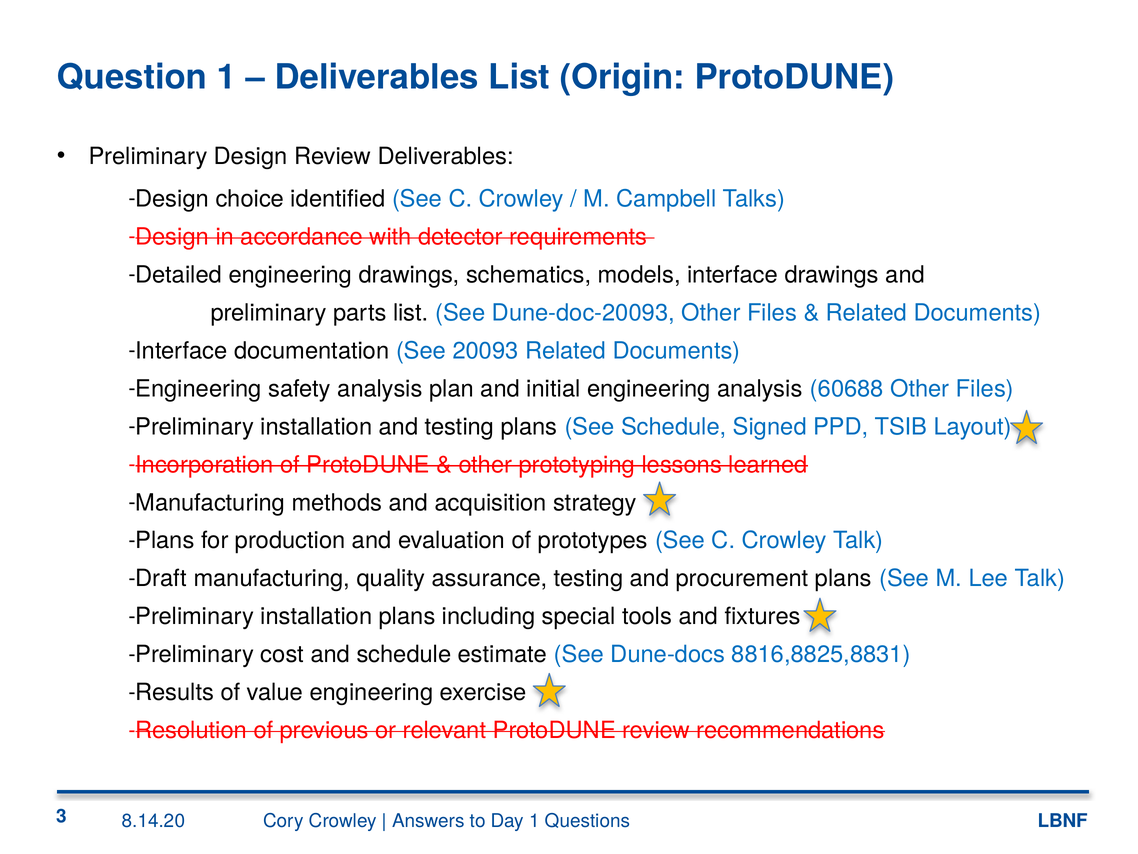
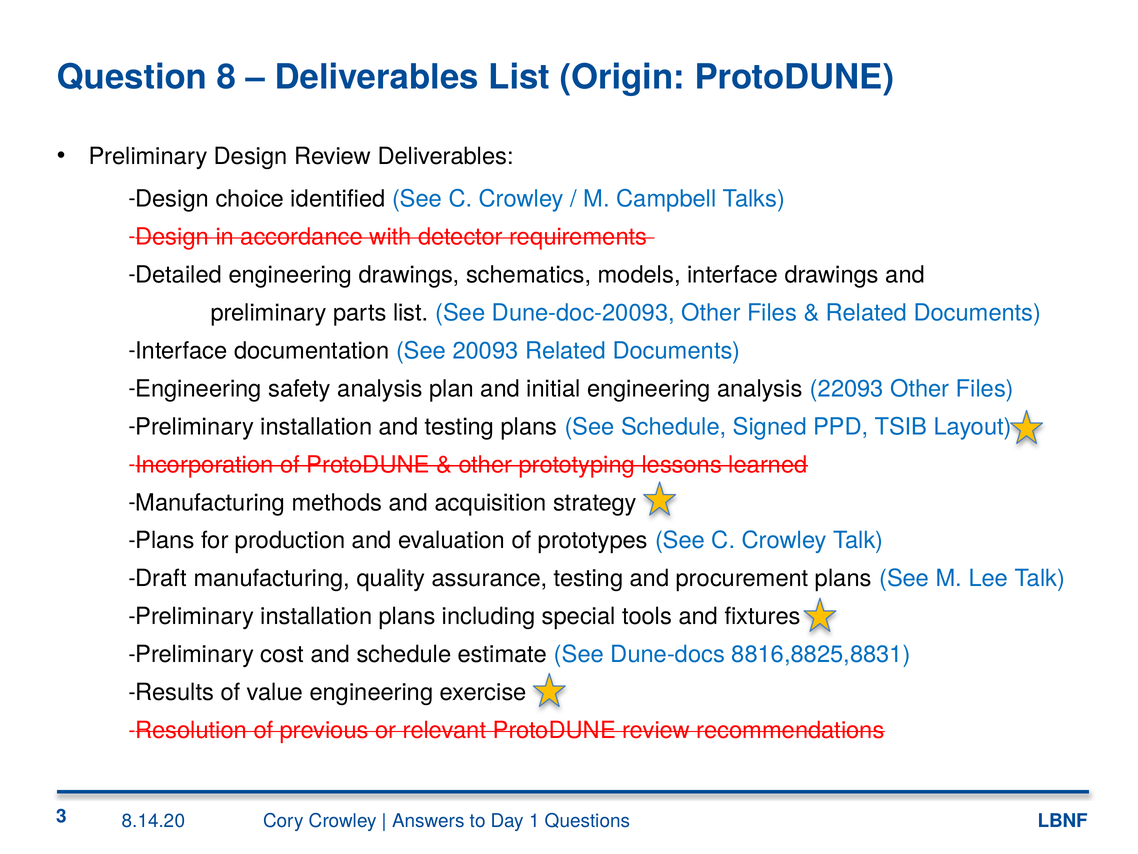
Question 1: 1 -> 8 (226, 77)
60688: 60688 -> 22093 (847, 389)
